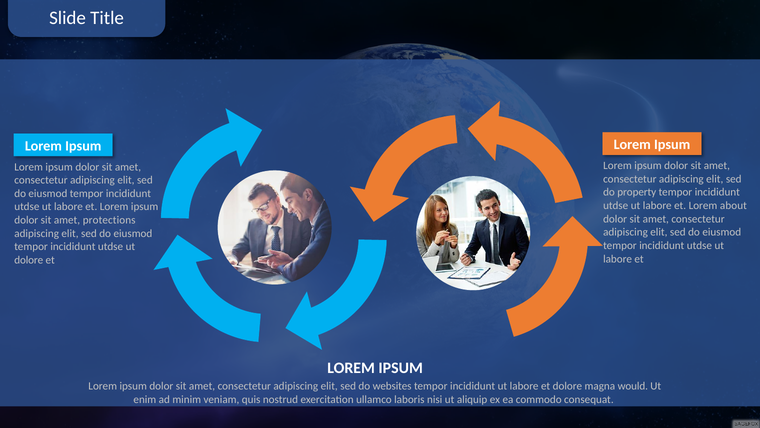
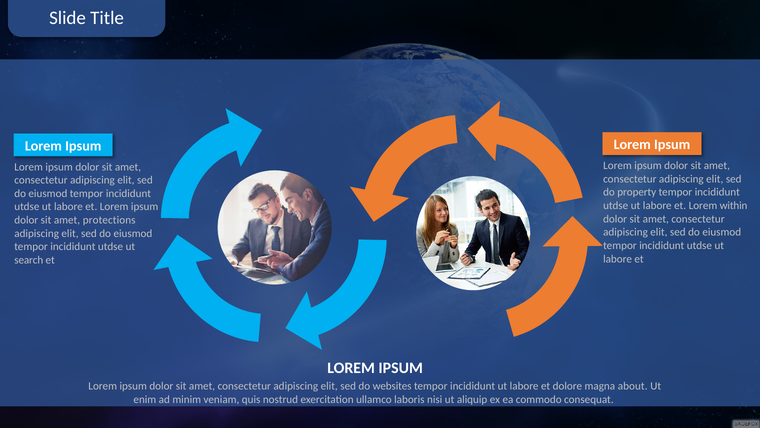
about: about -> within (734, 205)
dolore: dolore -> search (29, 260)
would: would -> about (633, 386)
